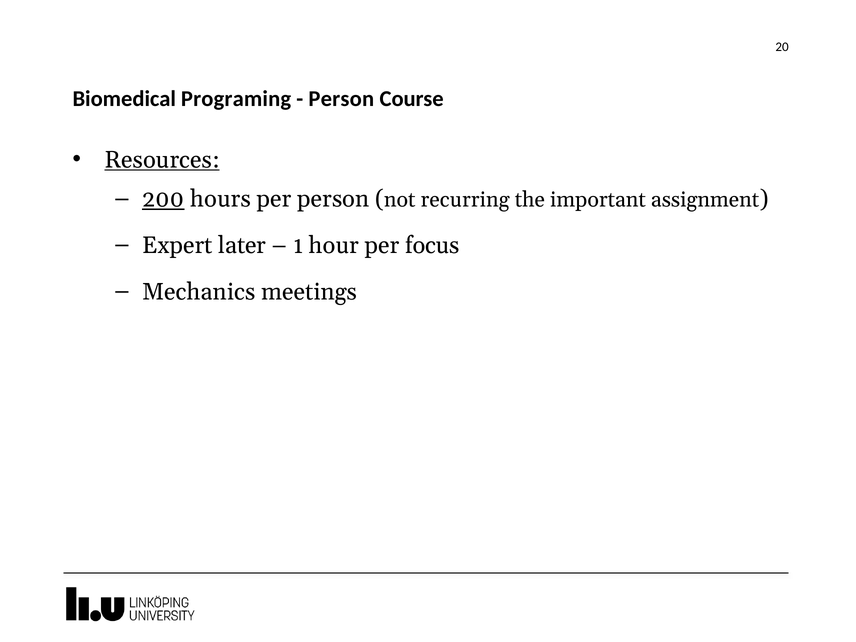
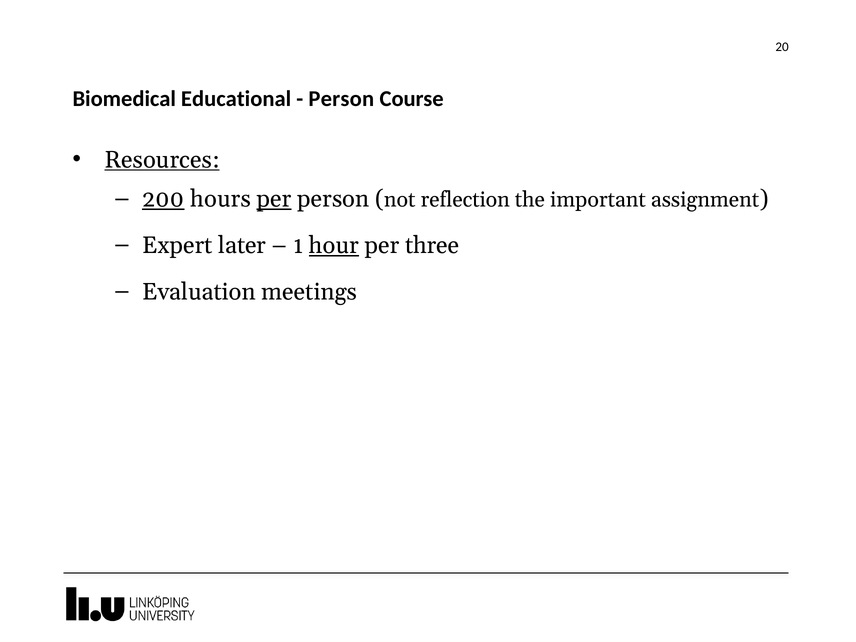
Programing: Programing -> Educational (236, 99)
per underline: none -> present (274, 199)
recurring: recurring -> reflection (465, 200)
hour underline: none -> present (334, 245)
focus: focus -> three (432, 245)
Mechanics: Mechanics -> Evaluation (199, 292)
